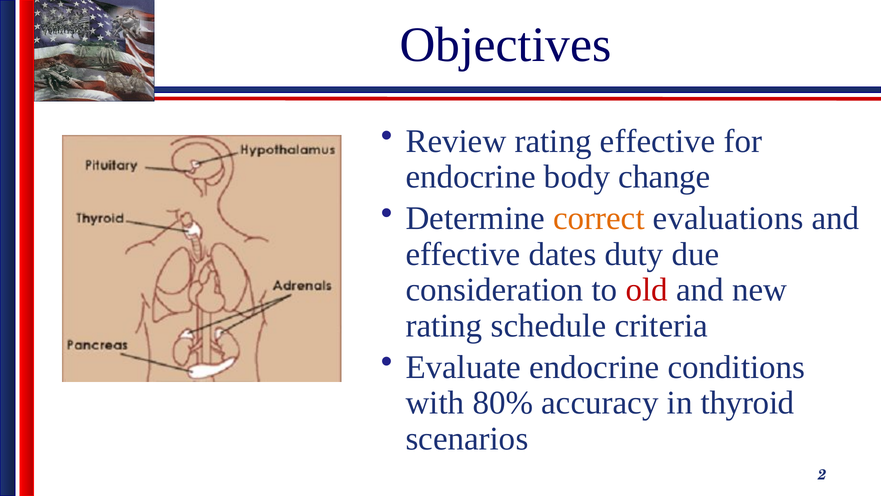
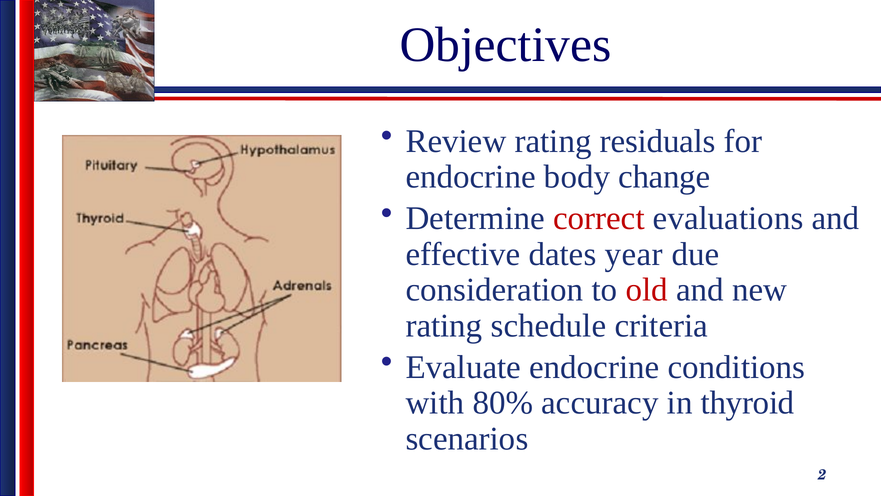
rating effective: effective -> residuals (658, 141)
correct colour: orange -> red (599, 218)
duty: duty -> year (634, 254)
